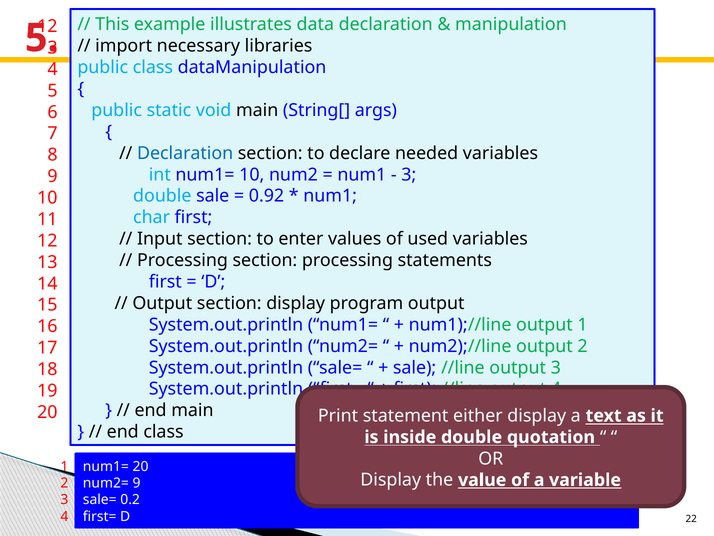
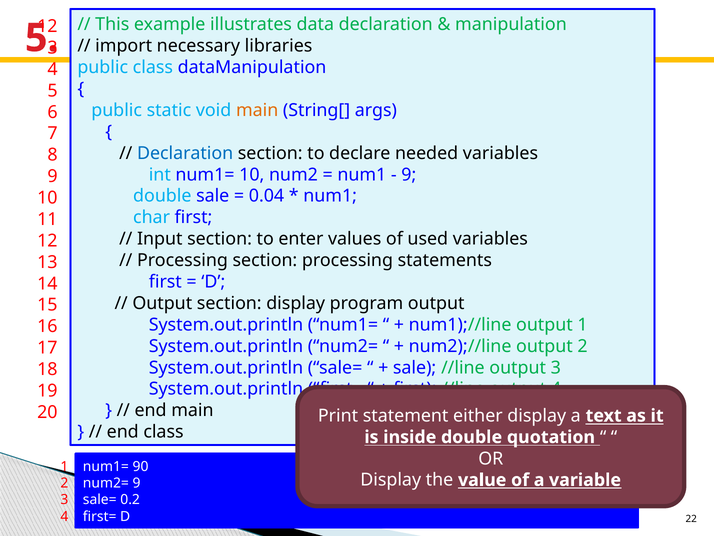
main colour: black -> orange (257, 110)
3: 3 -> 9 (409, 174)
0.92: 0.92 -> 0.04 (267, 196)
num1= 20: 20 -> 90 (141, 466)
